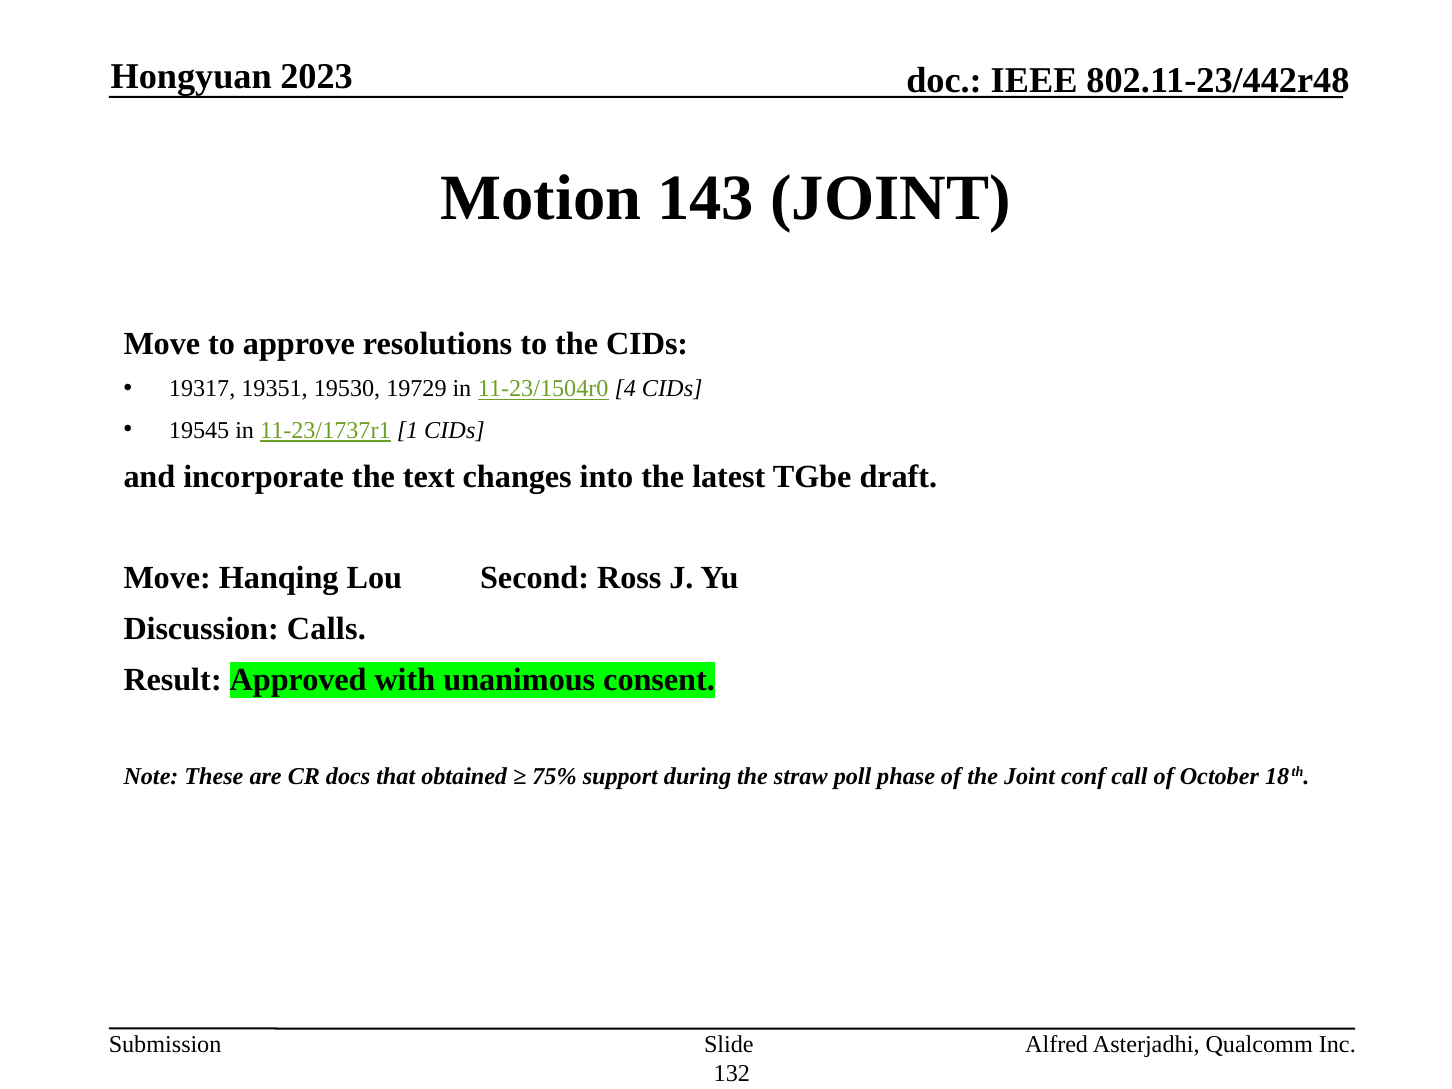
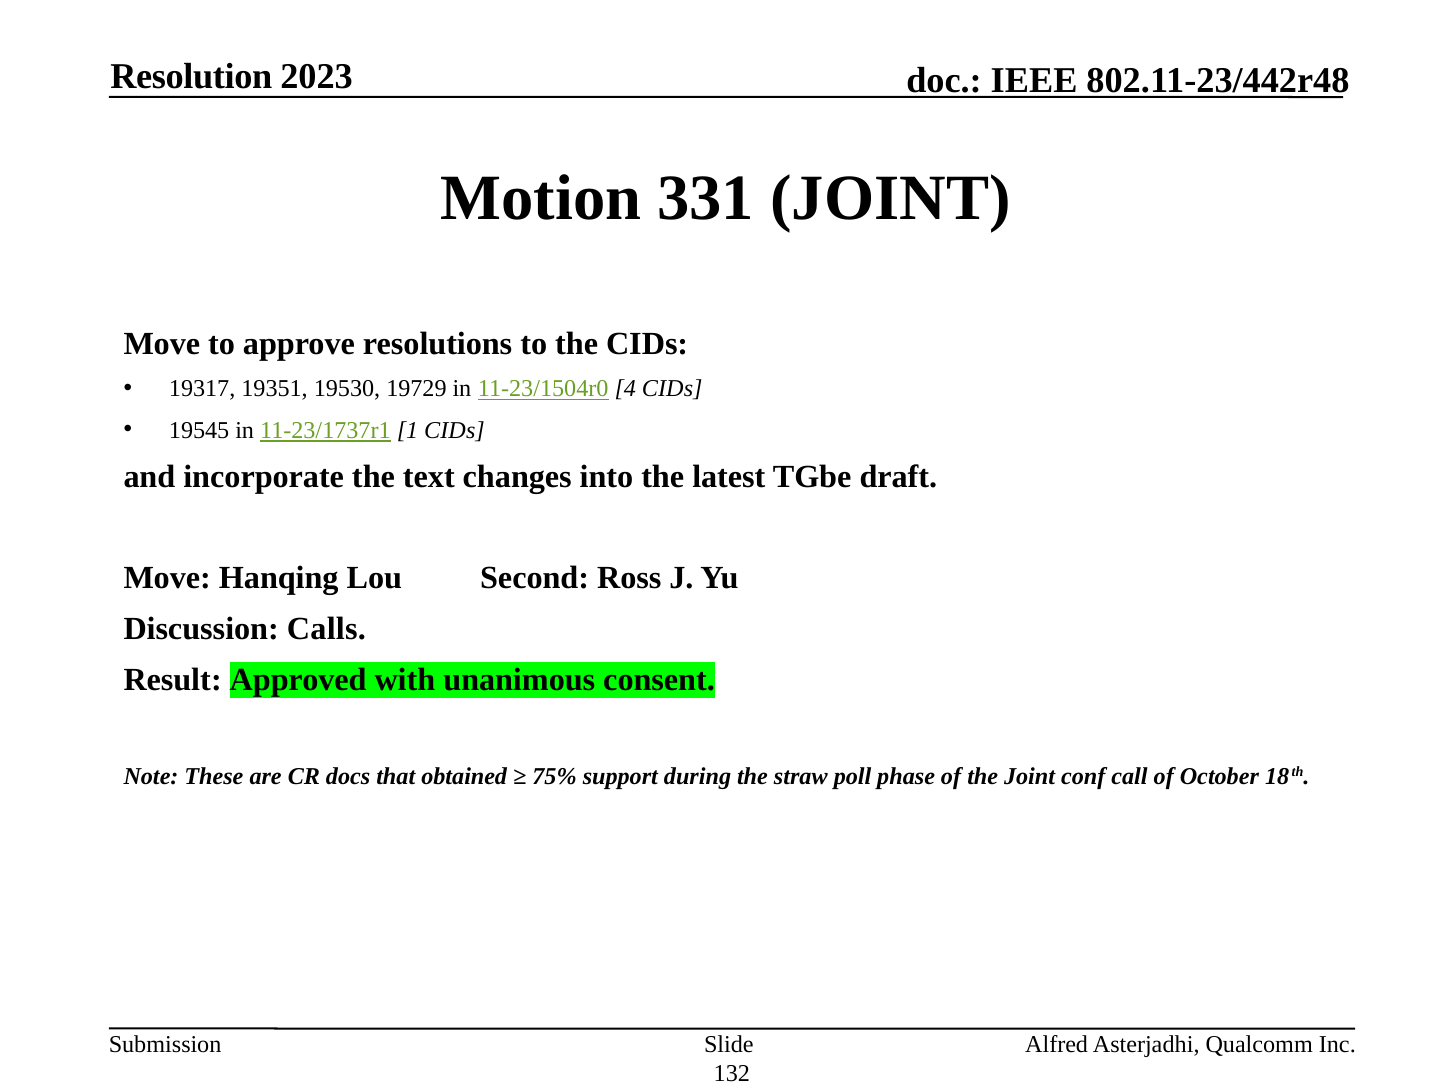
Hongyuan: Hongyuan -> Resolution (191, 77)
143: 143 -> 331 (706, 198)
